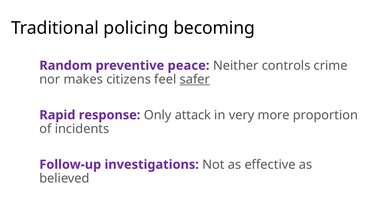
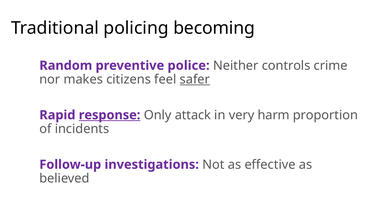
peace: peace -> police (189, 66)
response underline: none -> present (110, 115)
more: more -> harm (274, 115)
